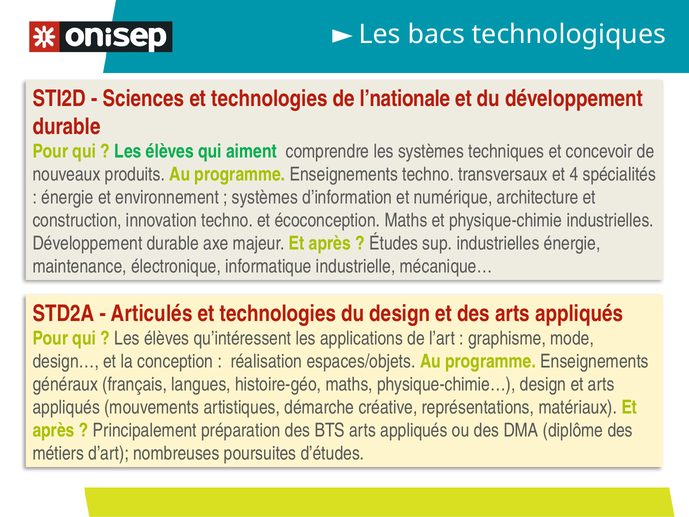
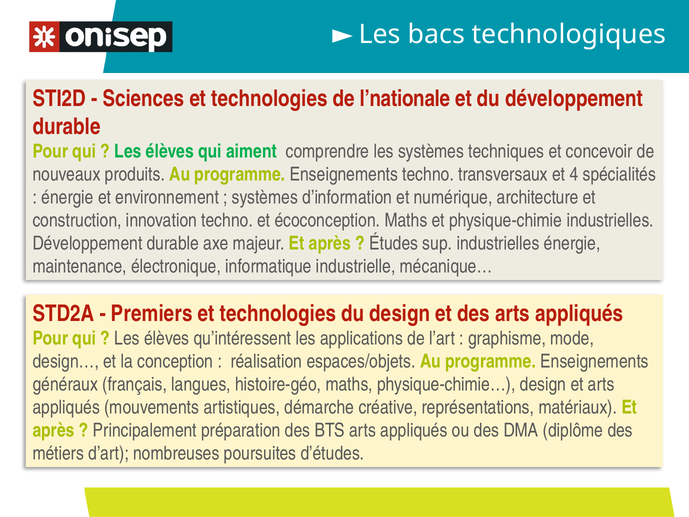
Articulés: Articulés -> Premiers (152, 313)
